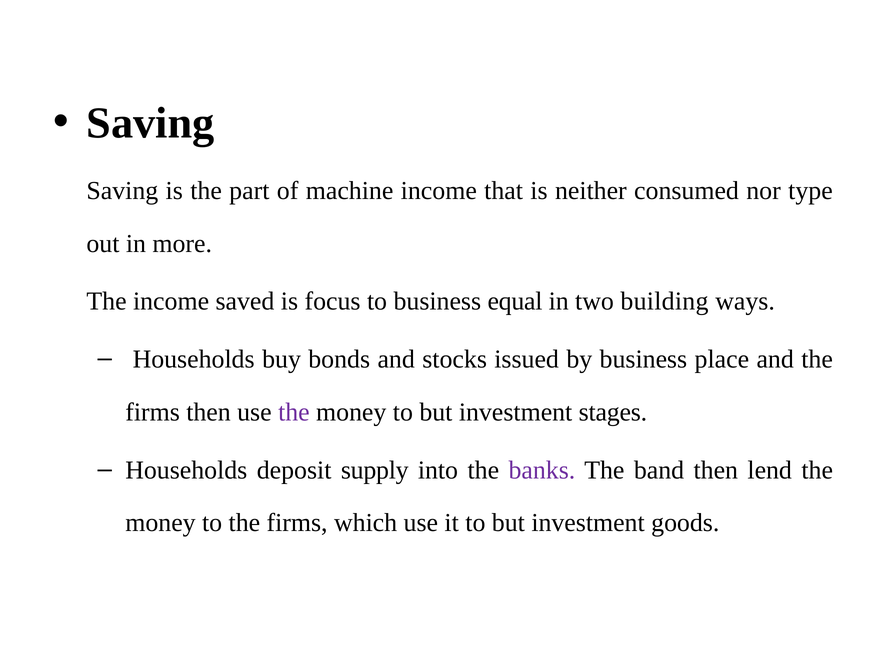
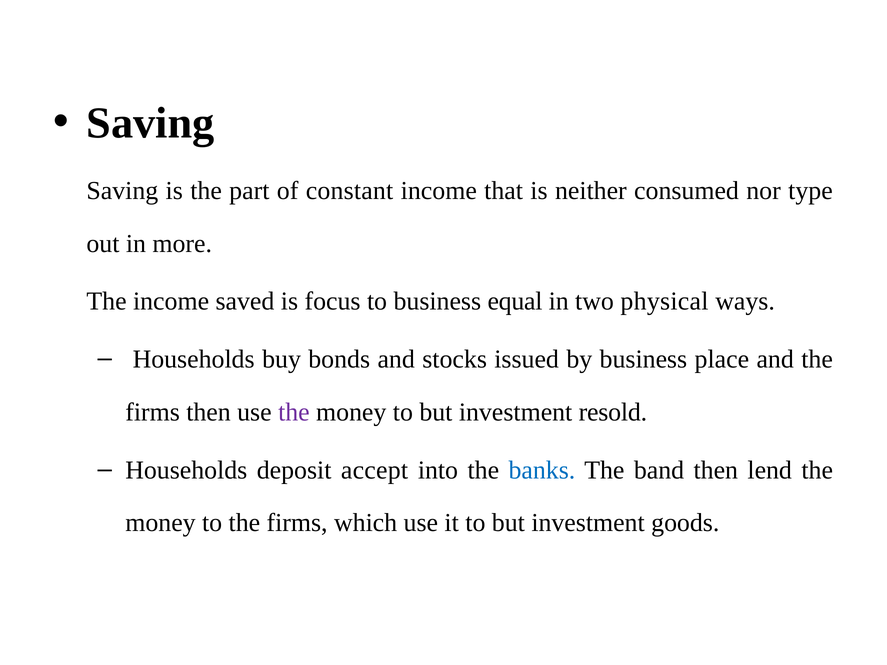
machine: machine -> constant (350, 191)
building: building -> physical (664, 302)
stages: stages -> resold (613, 412)
supply: supply -> accept (375, 470)
banks colour: purple -> blue (542, 470)
